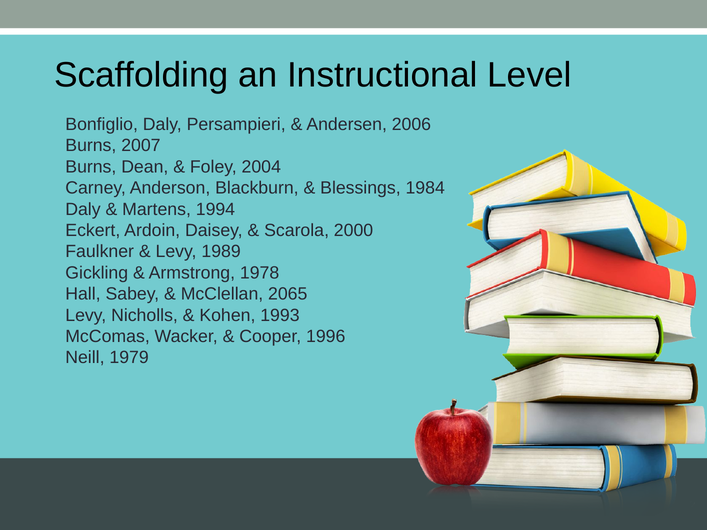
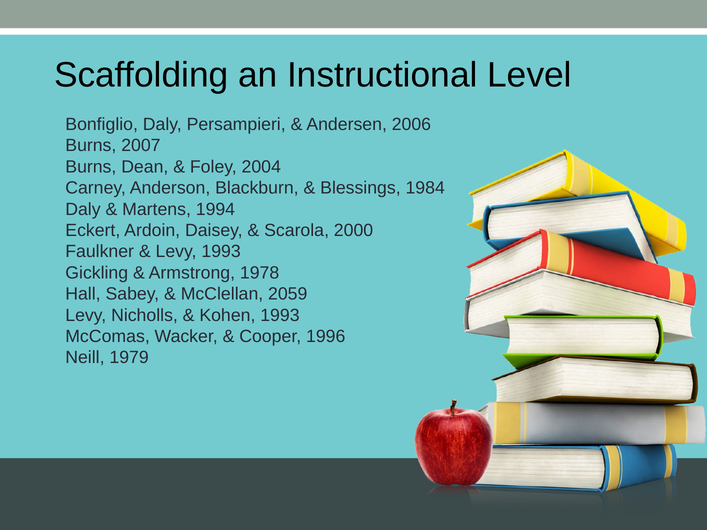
Levy 1989: 1989 -> 1993 (221, 252)
2065: 2065 -> 2059 (288, 294)
